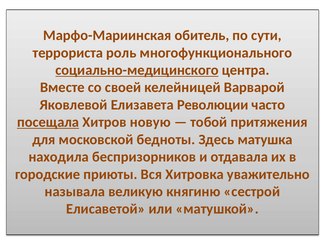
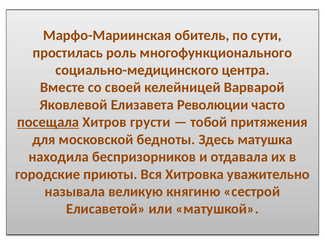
террориста: террориста -> простилась (68, 53)
социально-медицинского underline: present -> none (137, 70)
новую: новую -> грусти (150, 122)
